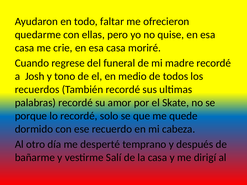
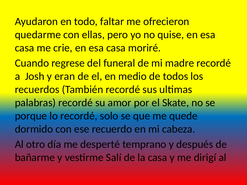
tono: tono -> eran (65, 76)
